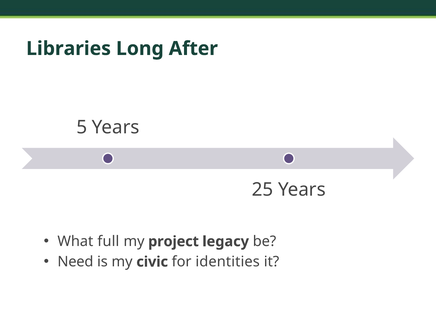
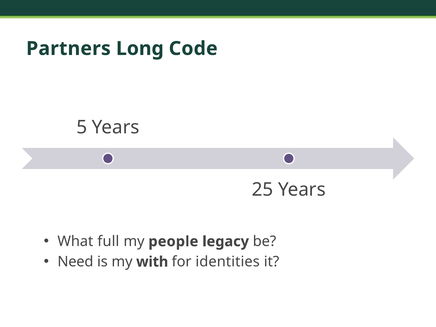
Libraries: Libraries -> Partners (68, 49)
After: After -> Code (193, 49)
project: project -> people (173, 241)
civic: civic -> with (152, 262)
